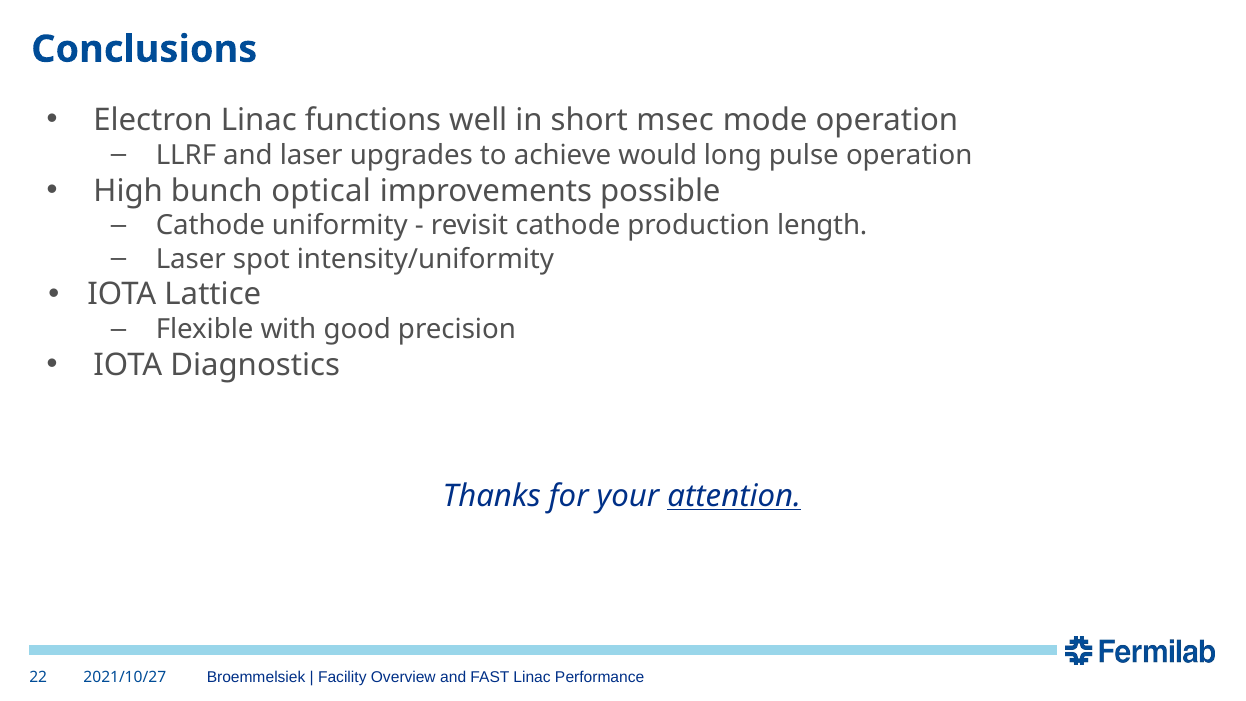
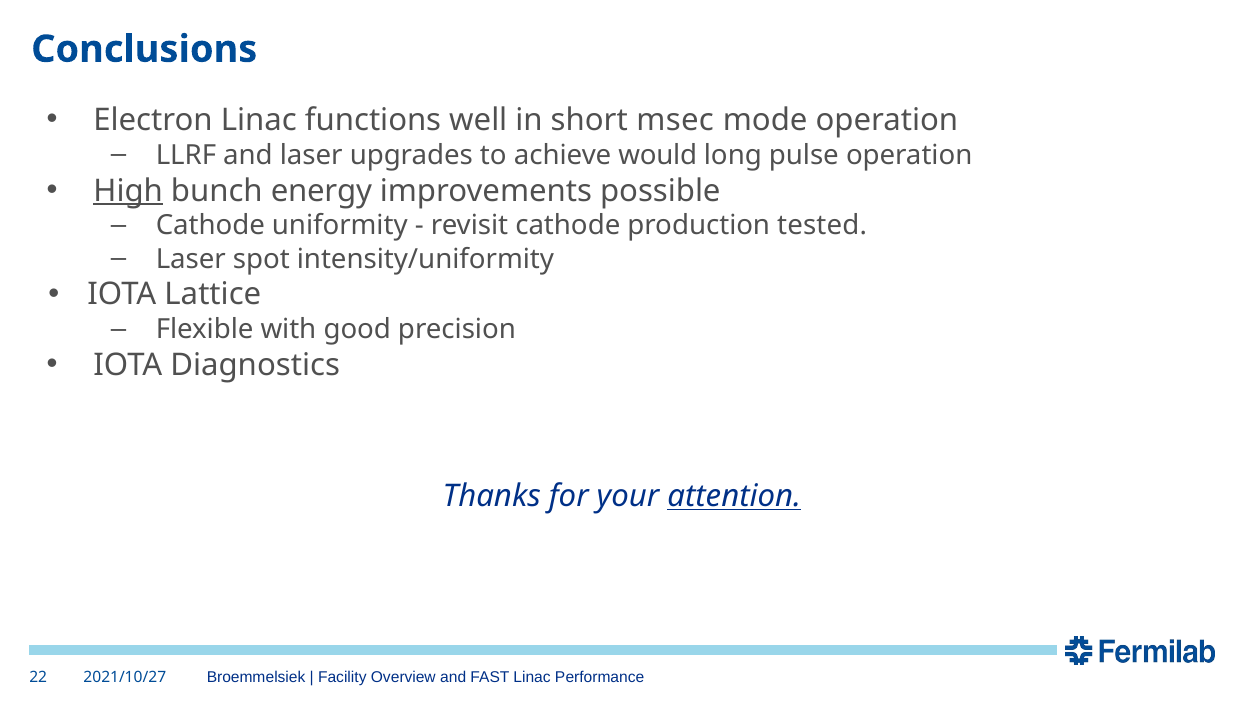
High underline: none -> present (128, 191)
optical: optical -> energy (321, 191)
length: length -> tested (822, 226)
